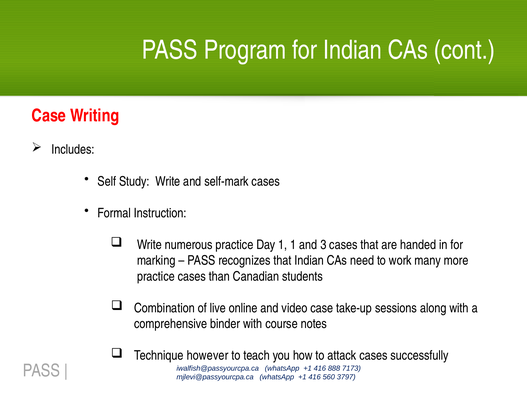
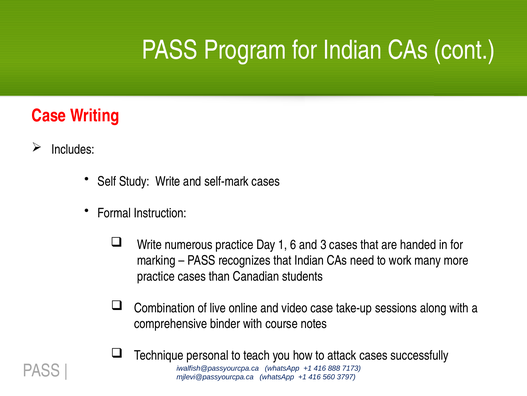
1 1: 1 -> 6 (293, 244)
however: however -> personal (208, 355)
